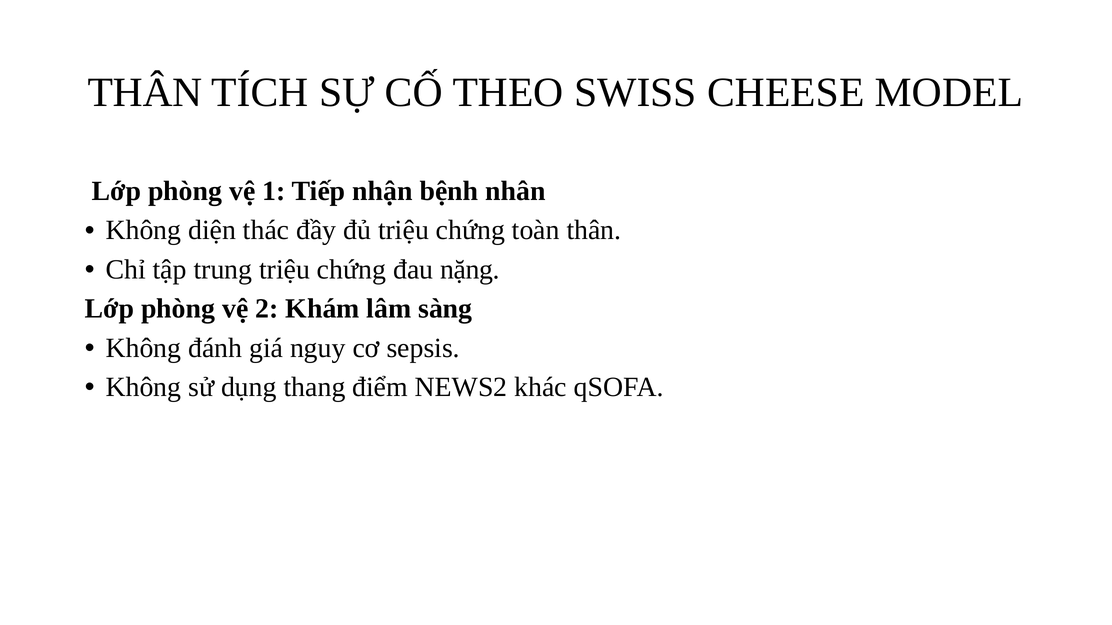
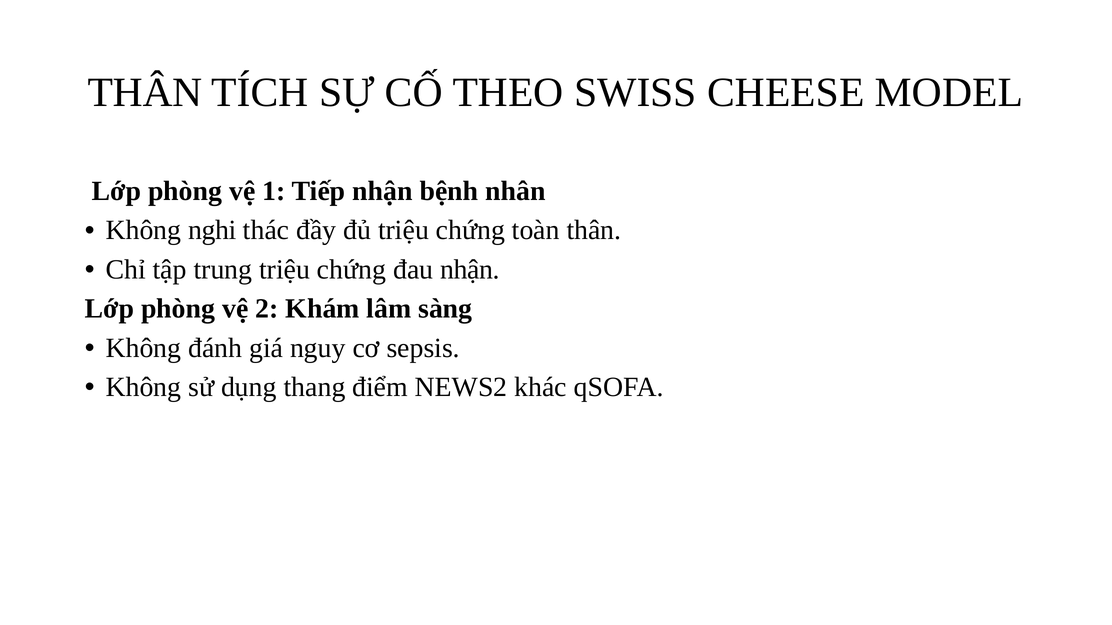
diện: diện -> nghi (212, 230)
đau nặng: nặng -> nhận (470, 270)
